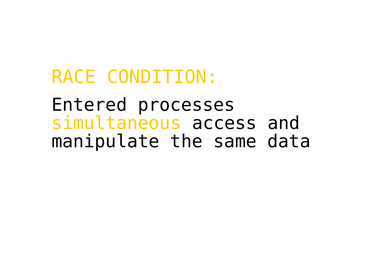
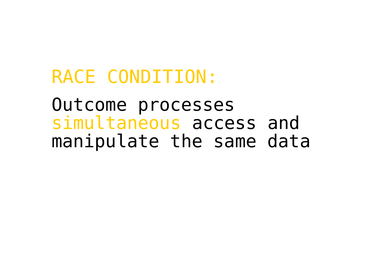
Entered: Entered -> Outcome (89, 105)
